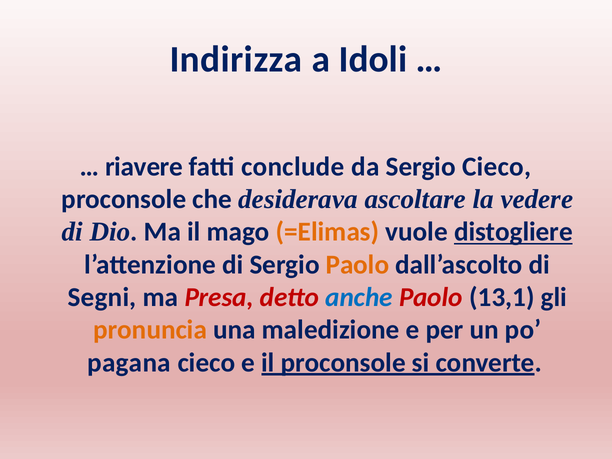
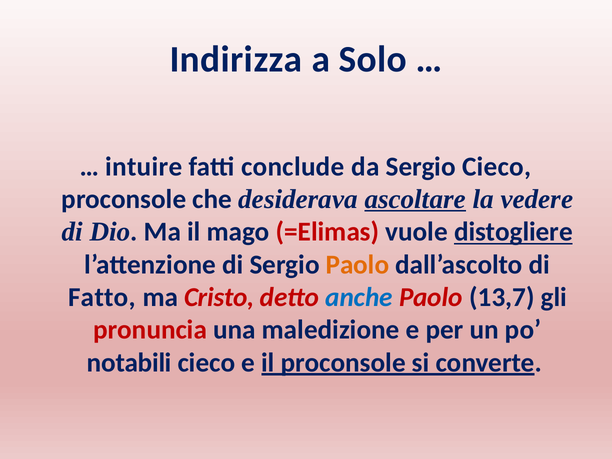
Idoli: Idoli -> Solo (373, 59)
riavere: riavere -> intuire (144, 167)
ascoltare underline: none -> present (415, 199)
=Elimas colour: orange -> red (327, 232)
Segni: Segni -> Fatto (102, 297)
Presa: Presa -> Cristo (219, 297)
13,1: 13,1 -> 13,7 (502, 297)
pronuncia colour: orange -> red (150, 330)
pagana: pagana -> notabili (129, 363)
